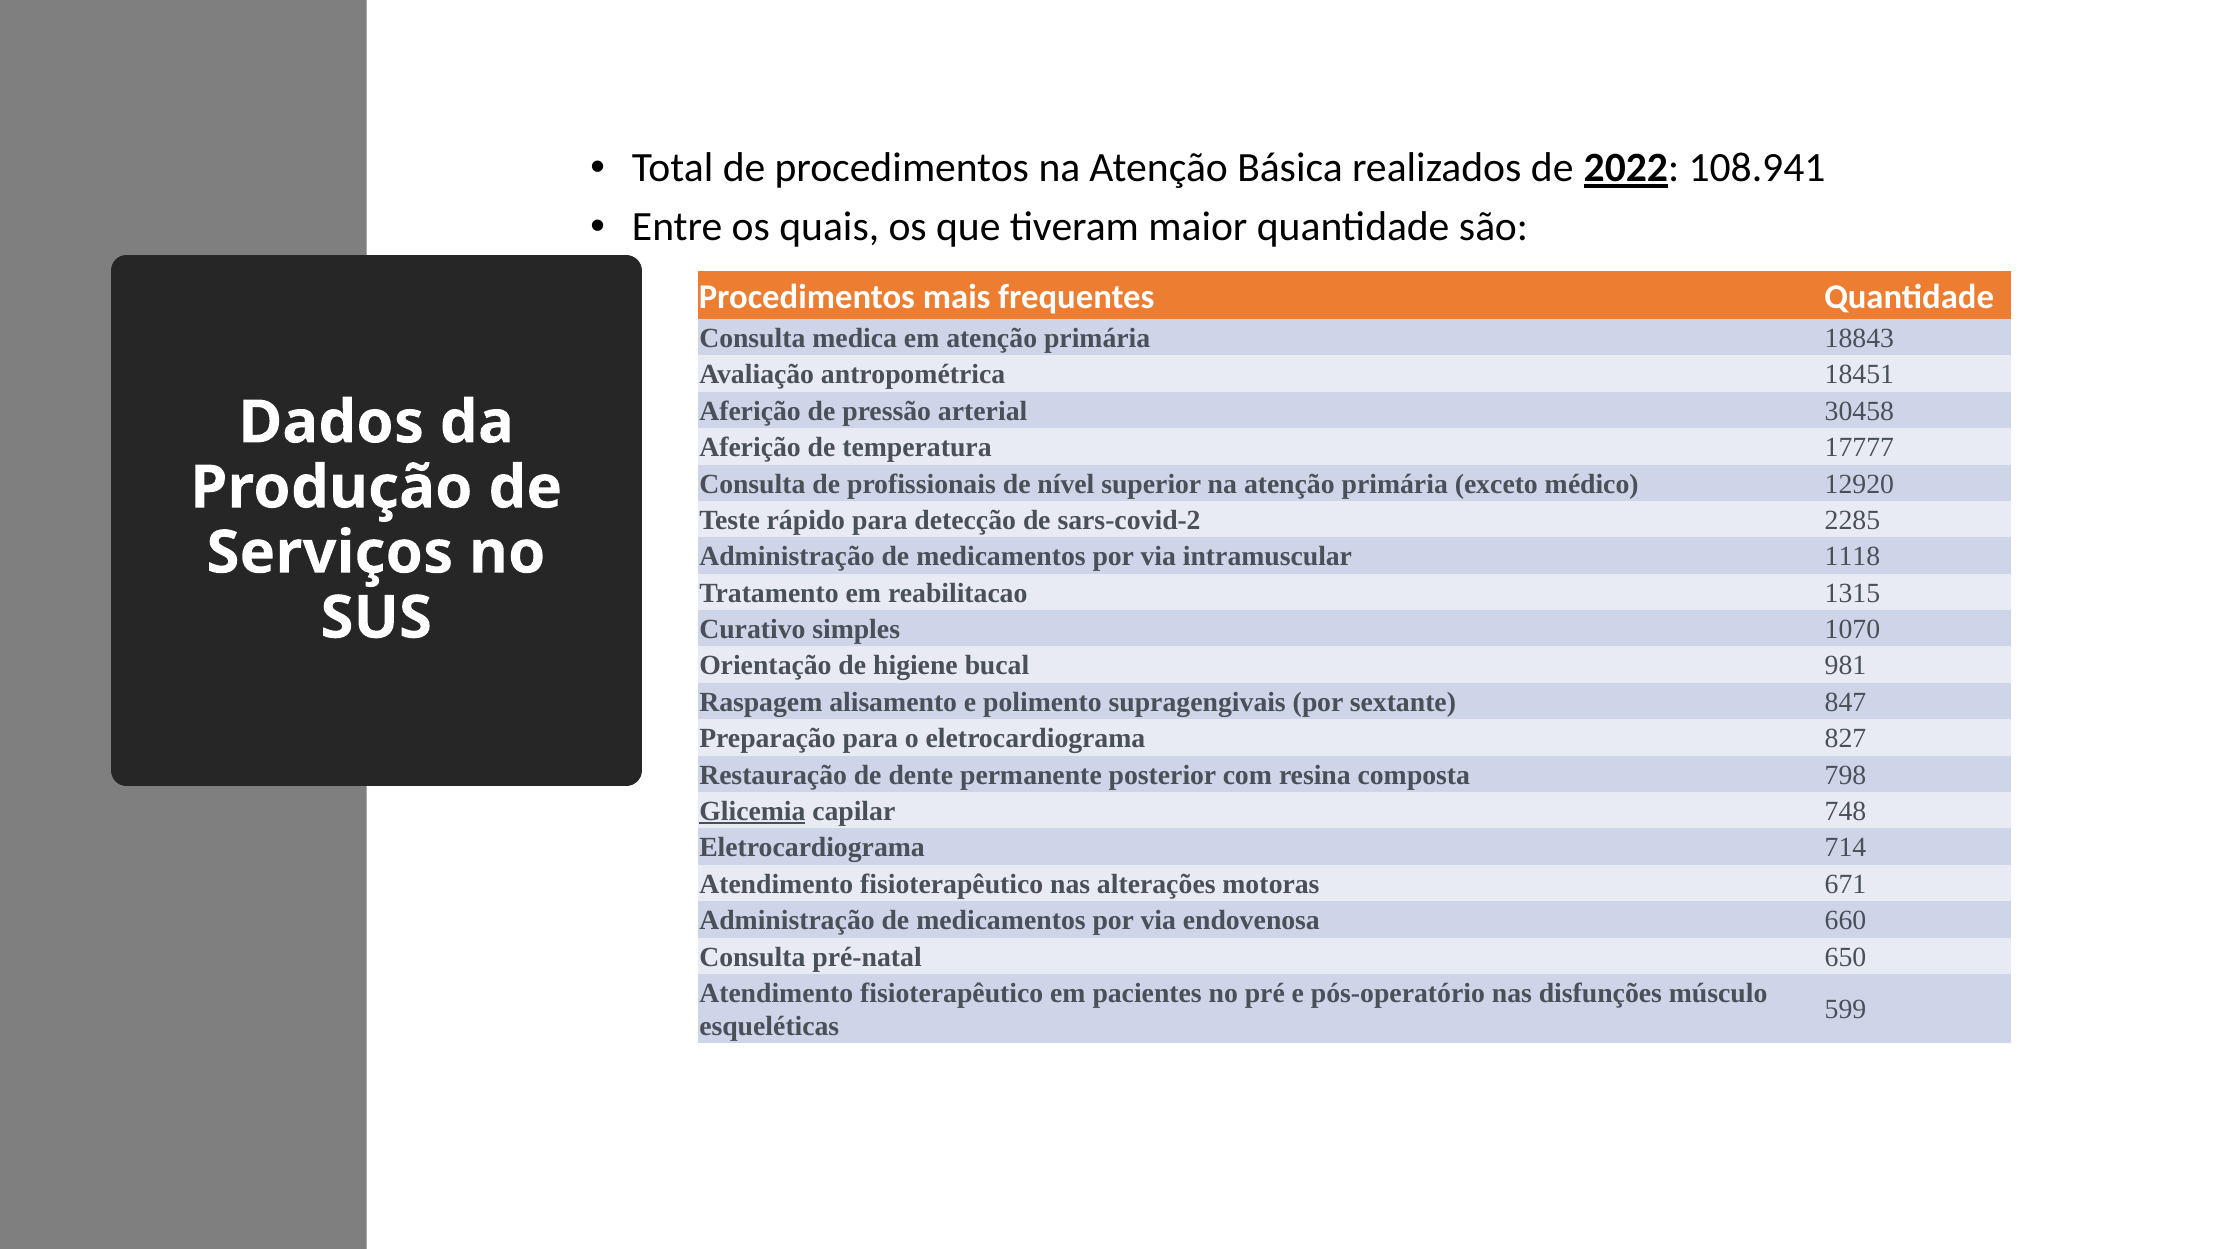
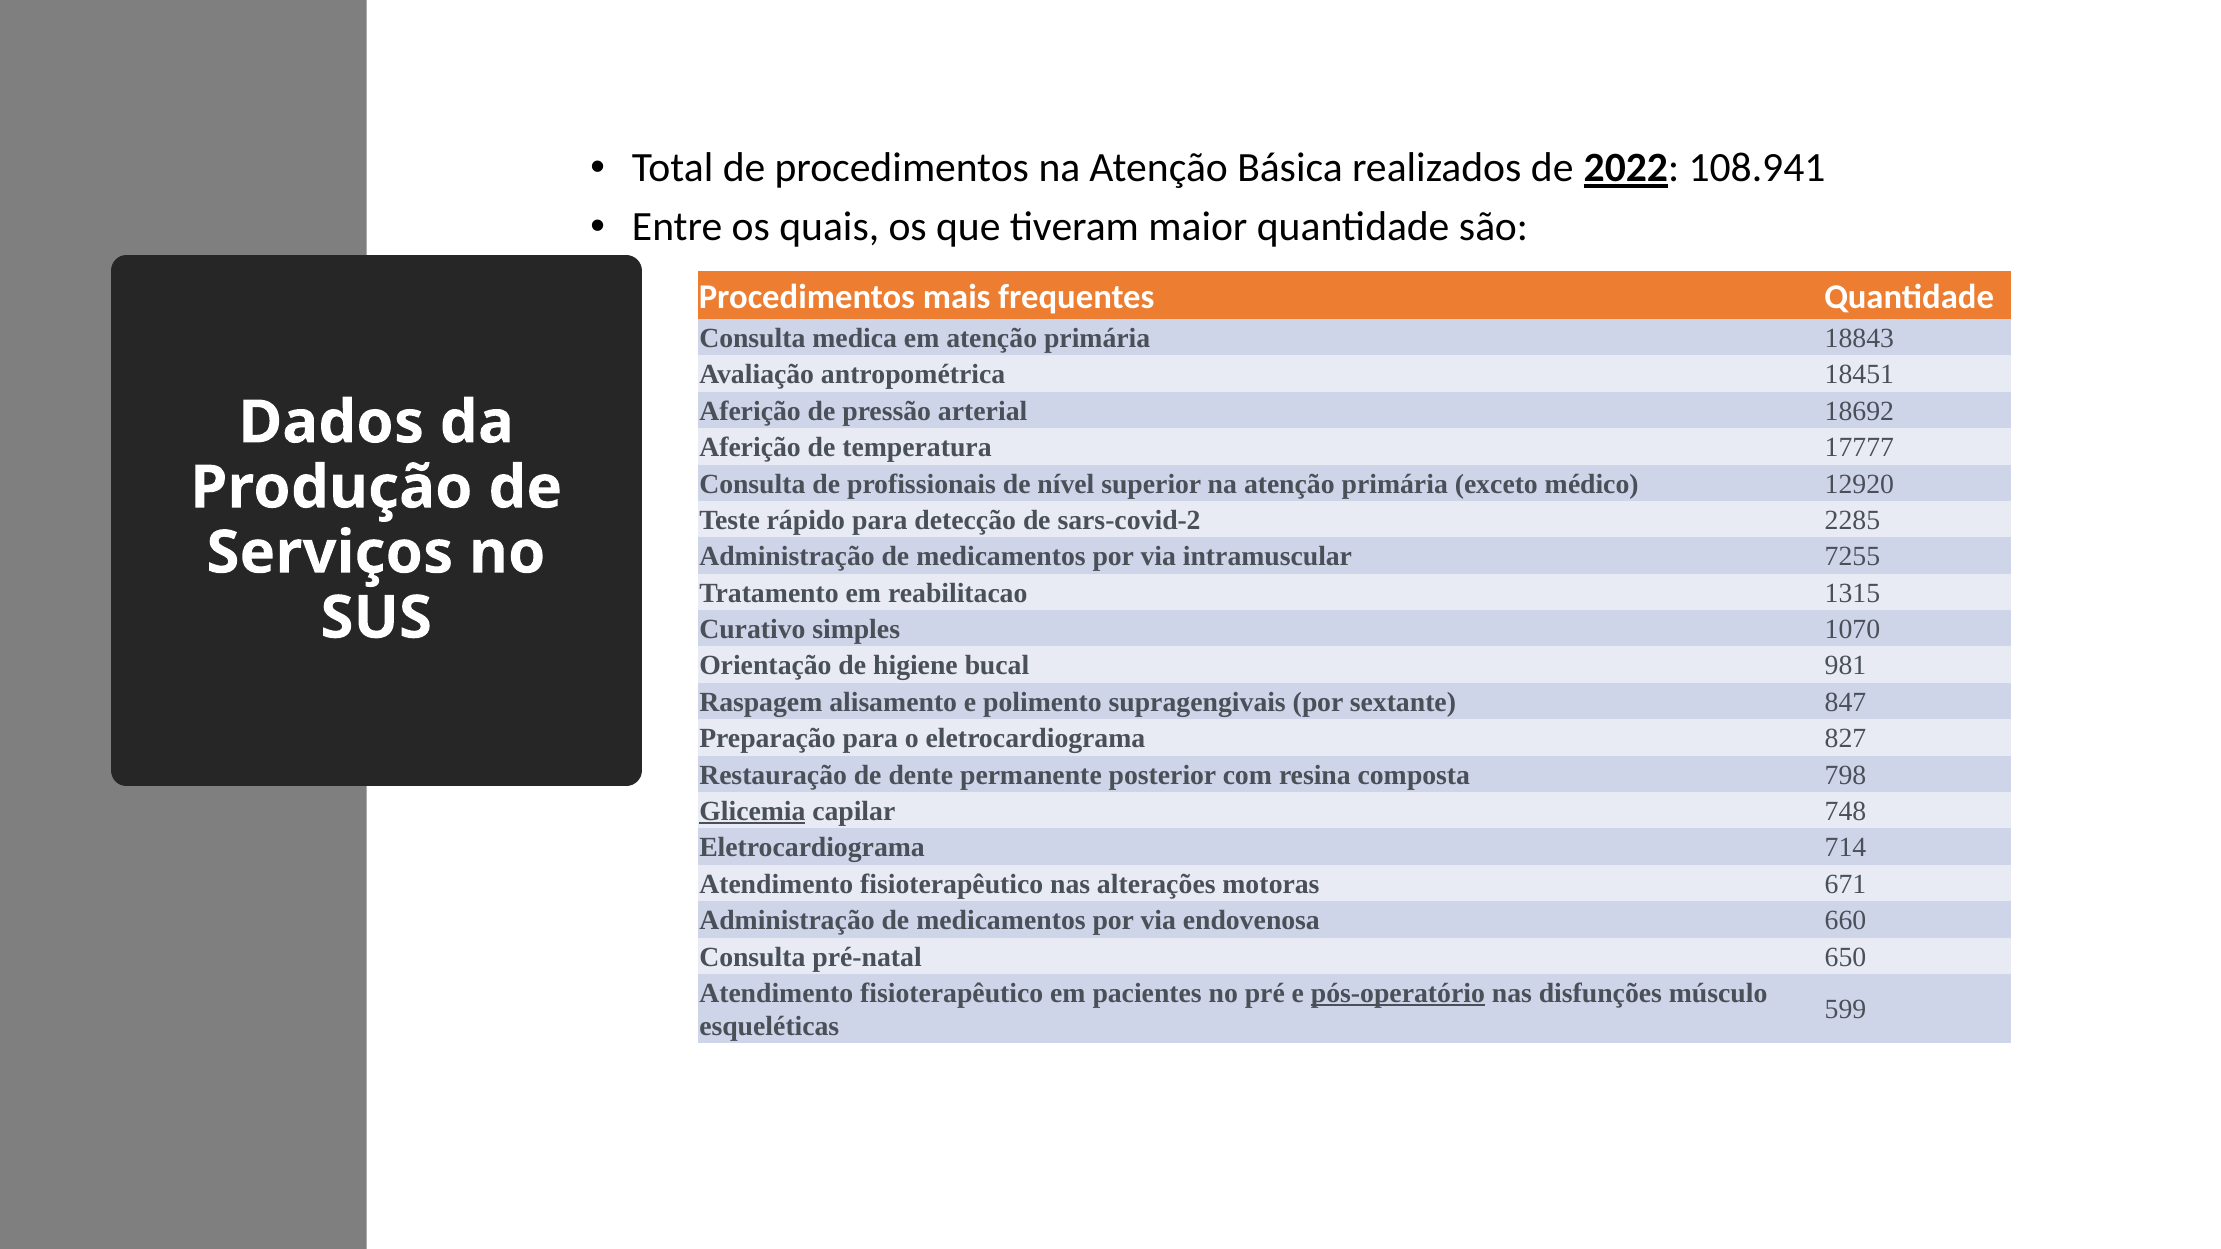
30458: 30458 -> 18692 (1859, 411)
1118: 1118 -> 7255 (1852, 557)
pós-operatório underline: none -> present (1398, 994)
